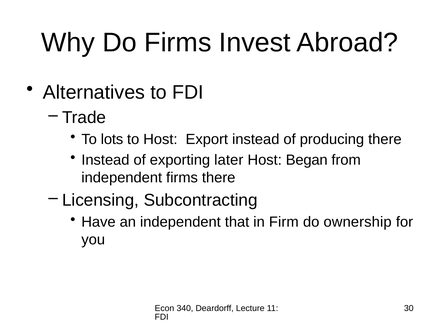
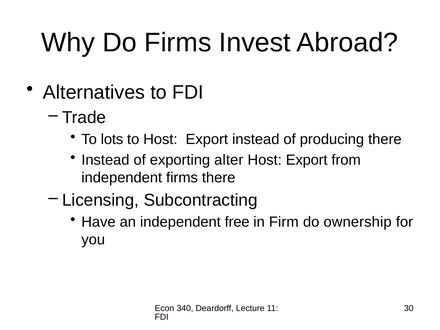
later: later -> alter (229, 160)
Began: Began -> Export (307, 160)
that: that -> free (237, 222)
